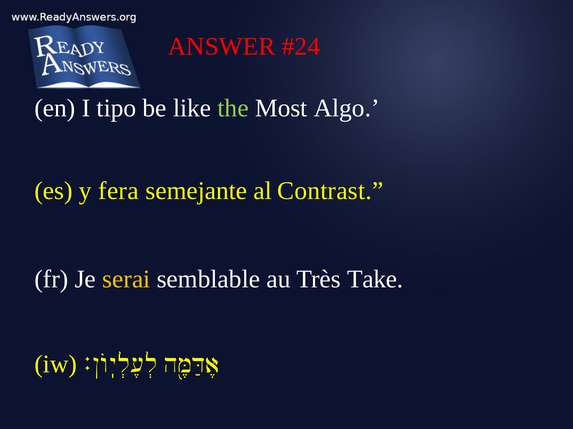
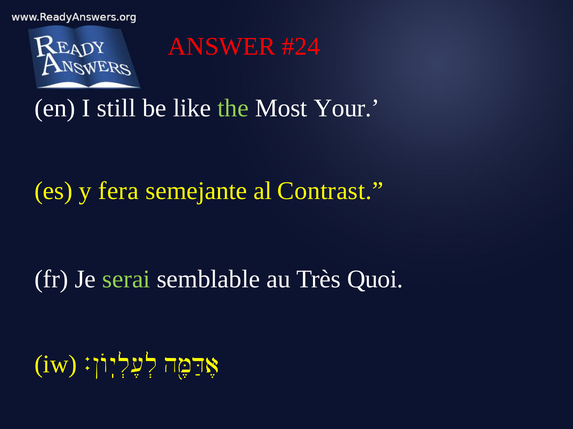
tipo: tipo -> still (116, 108)
Algo: Algo -> Your (347, 108)
serai colour: yellow -> light green (126, 280)
Take: Take -> Quoi (375, 280)
